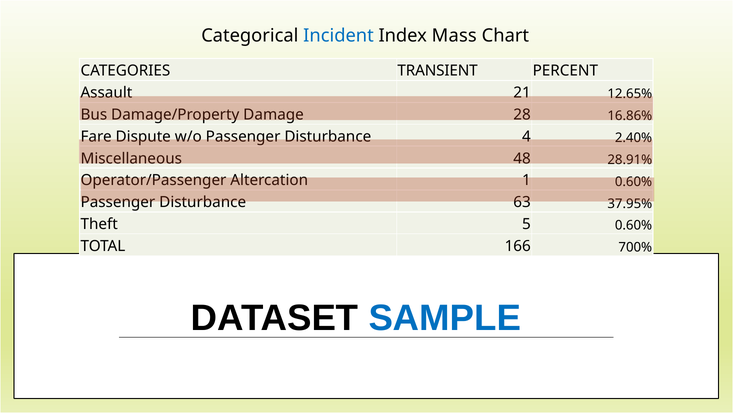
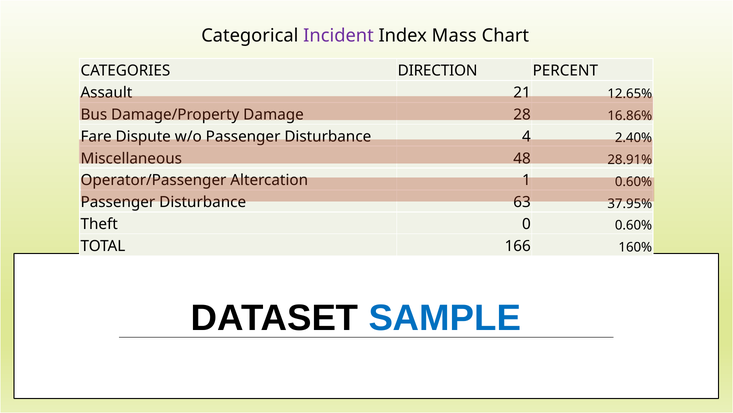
Incident colour: blue -> purple (339, 36)
TRANSIENT: TRANSIENT -> DIRECTION (438, 71)
5: 5 -> 0 (526, 224)
700%: 700% -> 160% (635, 247)
